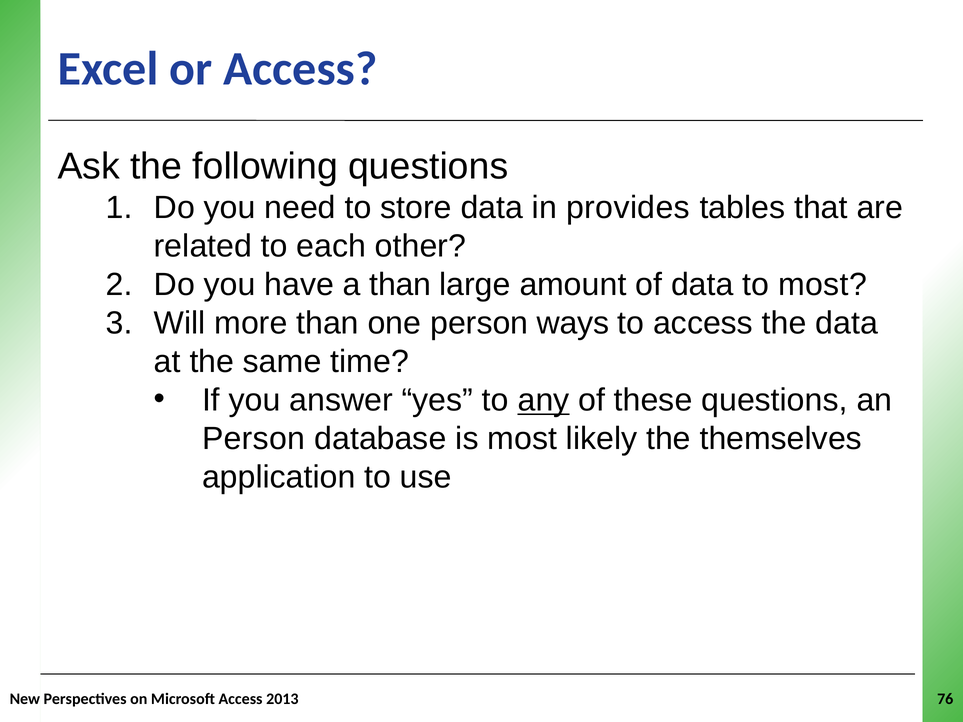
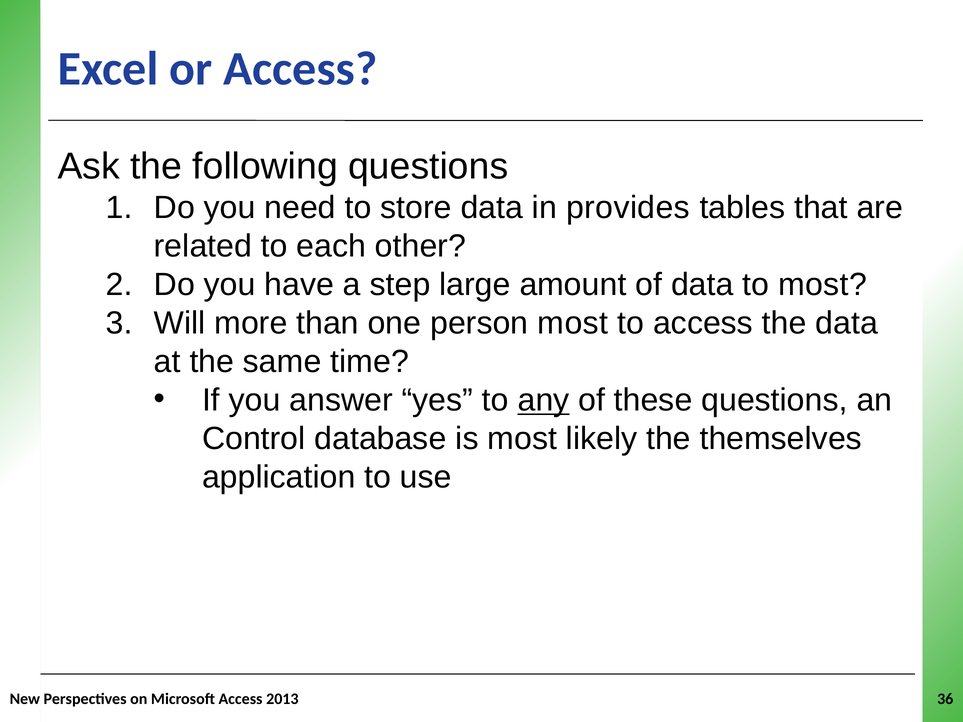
a than: than -> step (400, 285)
person ways: ways -> most (573, 323)
Person: Person -> Control (254, 439)
76: 76 -> 36 (945, 699)
